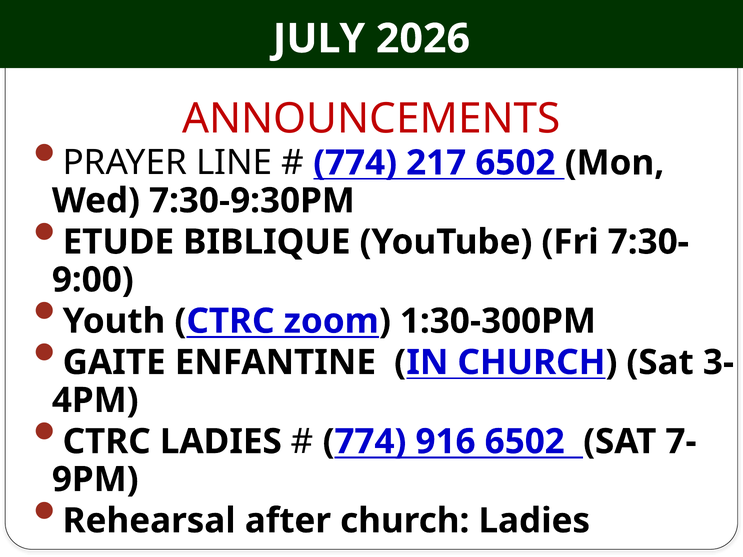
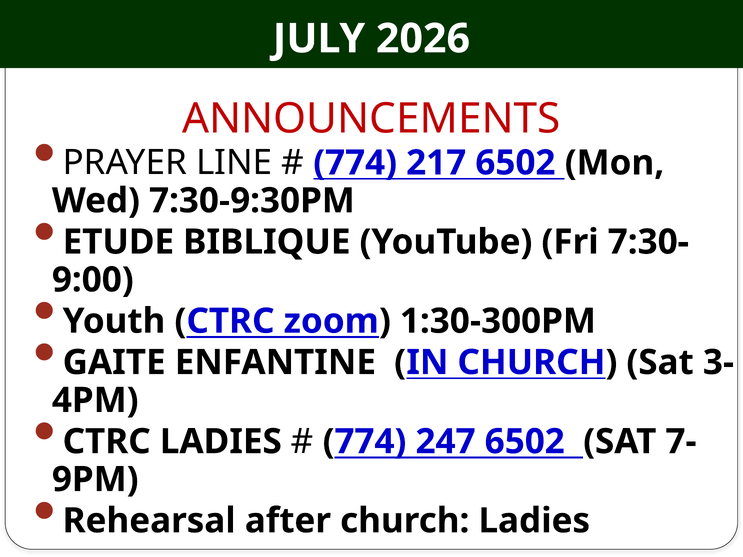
916: 916 -> 247 (446, 442)
